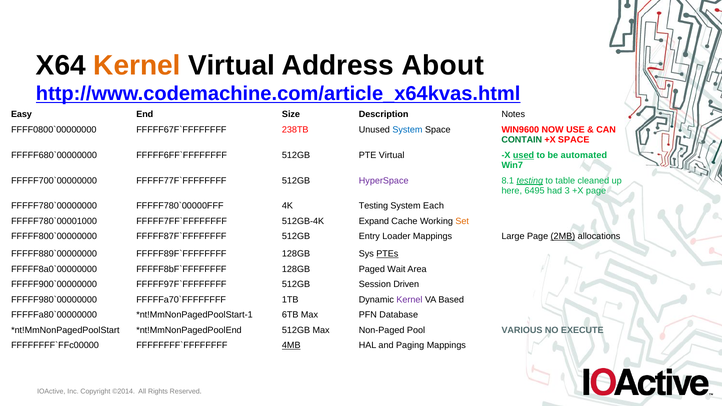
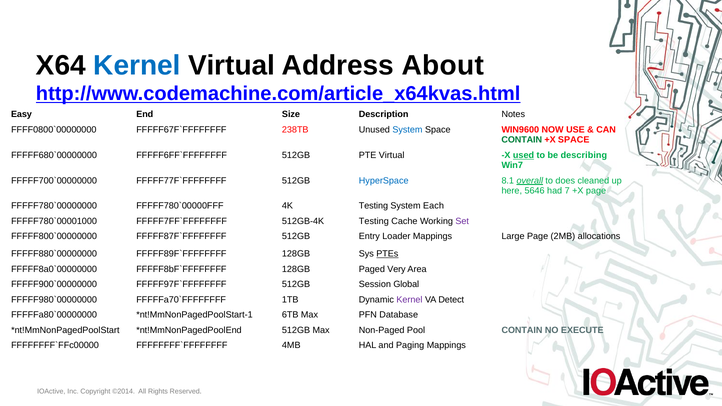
Kernel colour: orange -> blue (137, 65)
automated: automated -> describing (584, 155)
HyperSpace colour: purple -> blue (384, 181)
8.1 testing: testing -> overall (530, 181)
table: table -> does (565, 181)
6495: 6495 -> 5646 (535, 191)
3: 3 -> 7 (567, 191)
512GB-4K Expand: Expand -> Testing (374, 221)
Set colour: orange -> purple (462, 221)
2MB underline: present -> none (563, 236)
Wait: Wait -> Very (396, 269)
Driven: Driven -> Global (406, 284)
Based: Based -> Detect (451, 300)
Pool VARIOUS: VARIOUS -> CONTAIN (522, 330)
4MB underline: present -> none (291, 345)
